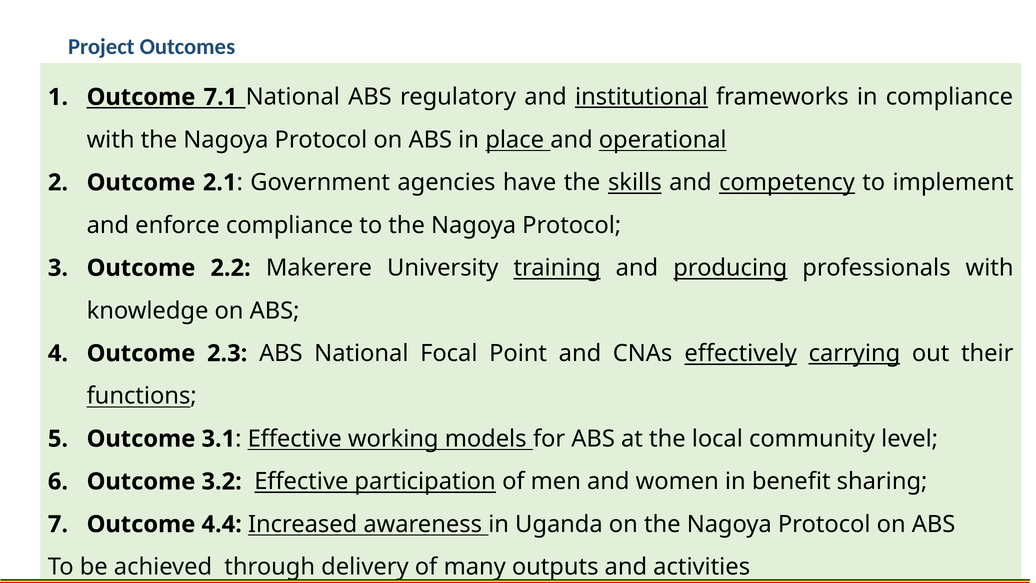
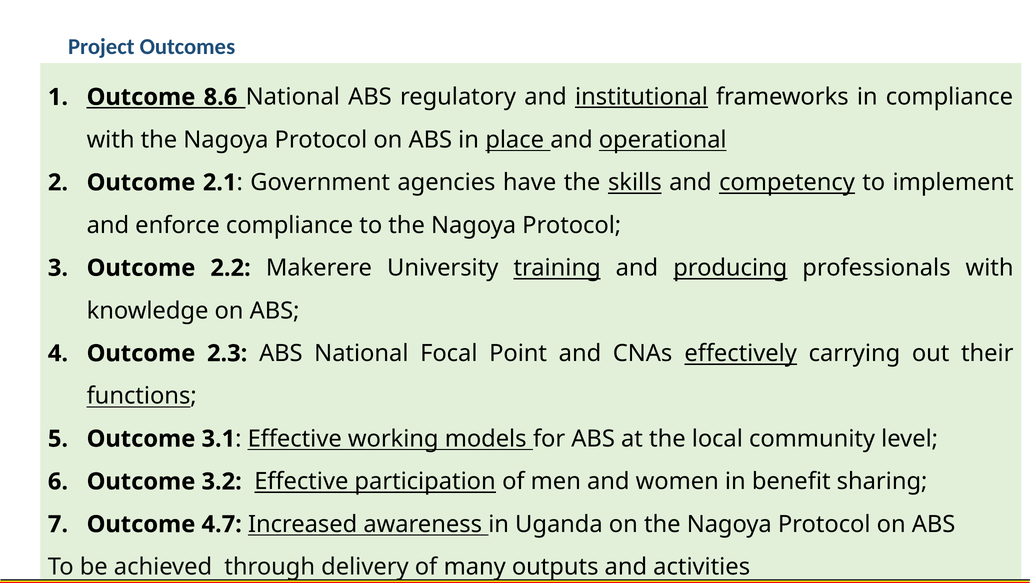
7.1: 7.1 -> 8.6 (220, 97)
carrying underline: present -> none (854, 353)
4.4: 4.4 -> 4.7 (222, 524)
